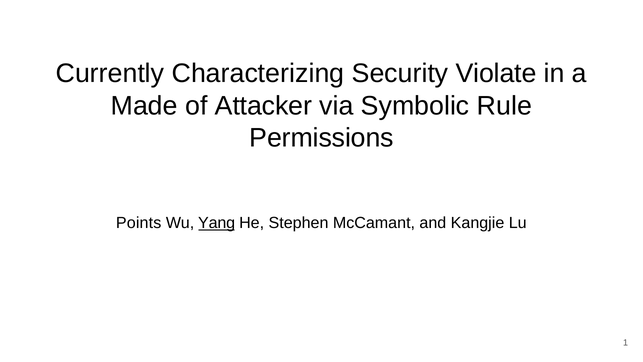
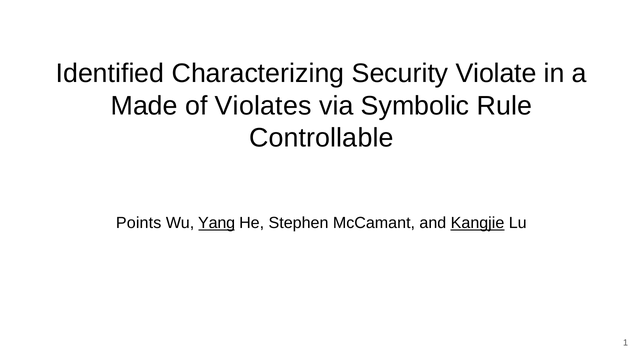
Currently: Currently -> Identified (110, 74)
Attacker: Attacker -> Violates (263, 106)
Permissions: Permissions -> Controllable (321, 138)
Kangjie underline: none -> present (478, 223)
